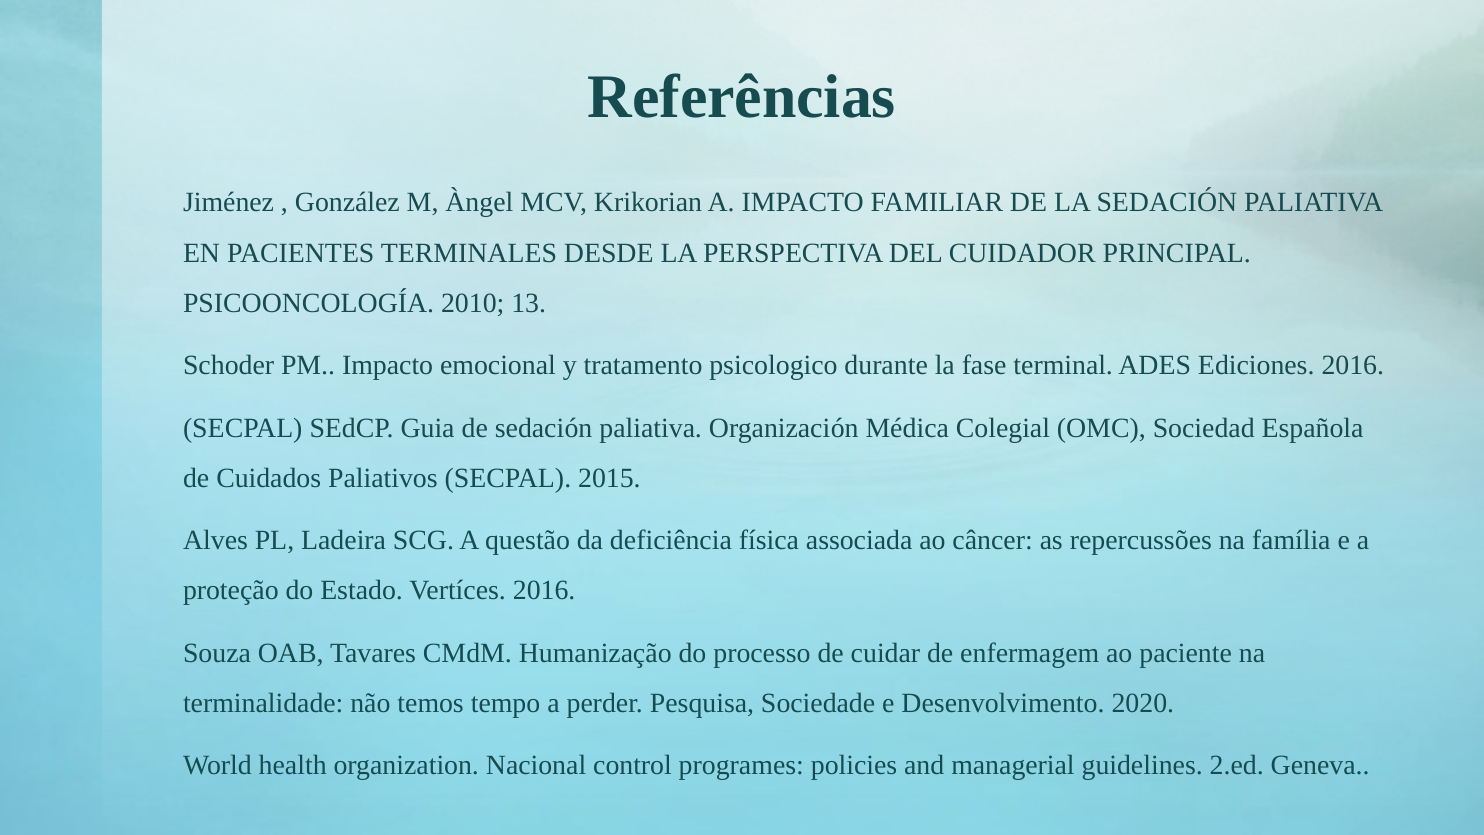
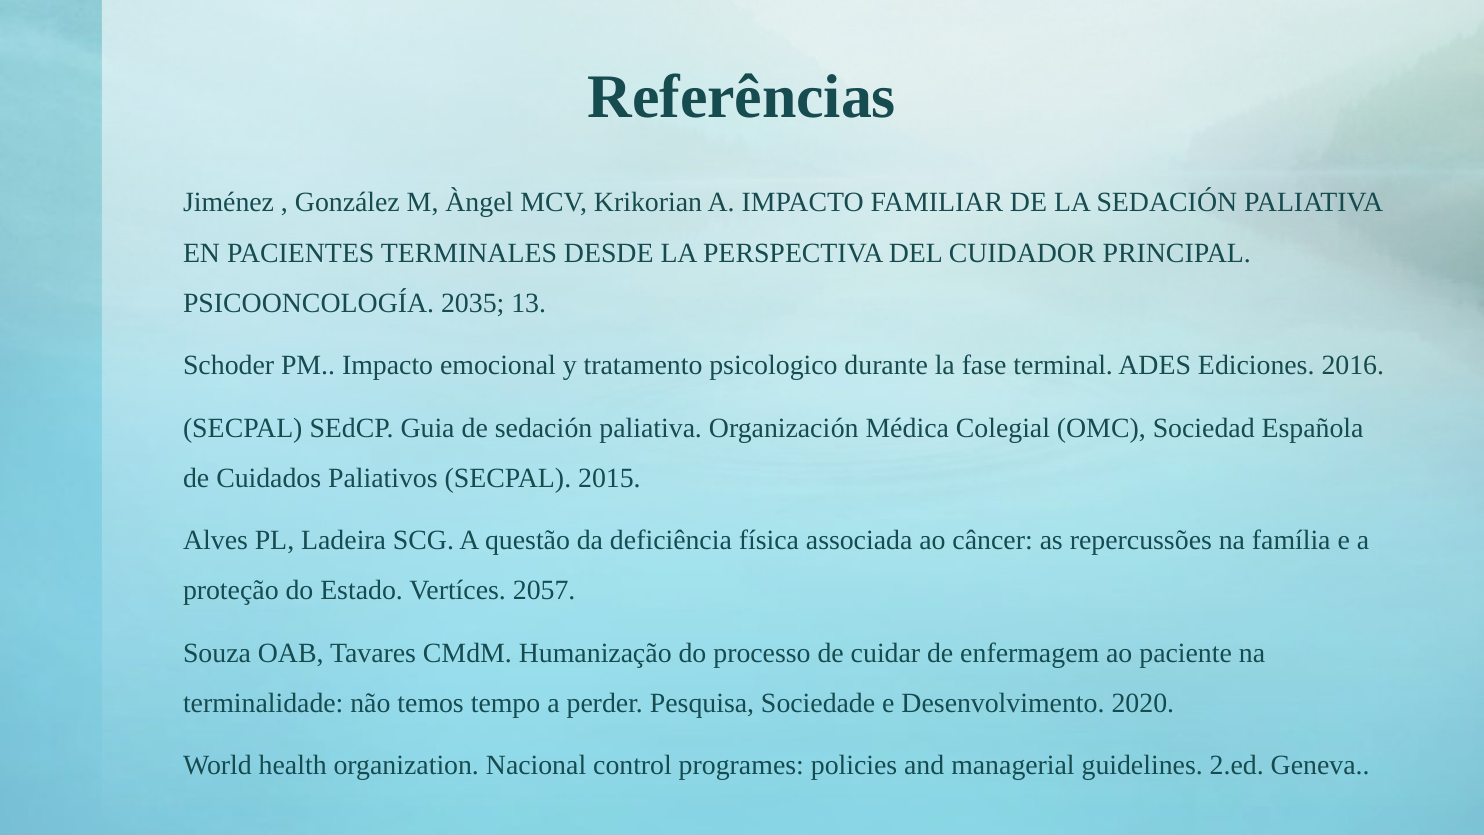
2010: 2010 -> 2035 (473, 303)
Vertíces 2016: 2016 -> 2057 (544, 590)
